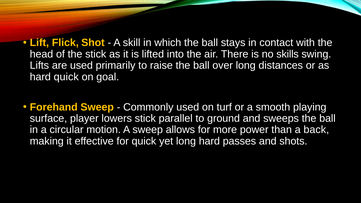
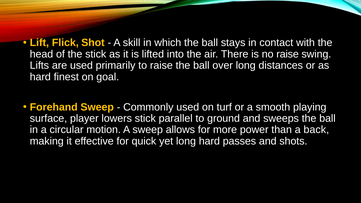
no skills: skills -> raise (288, 54)
hard quick: quick -> finest (66, 77)
